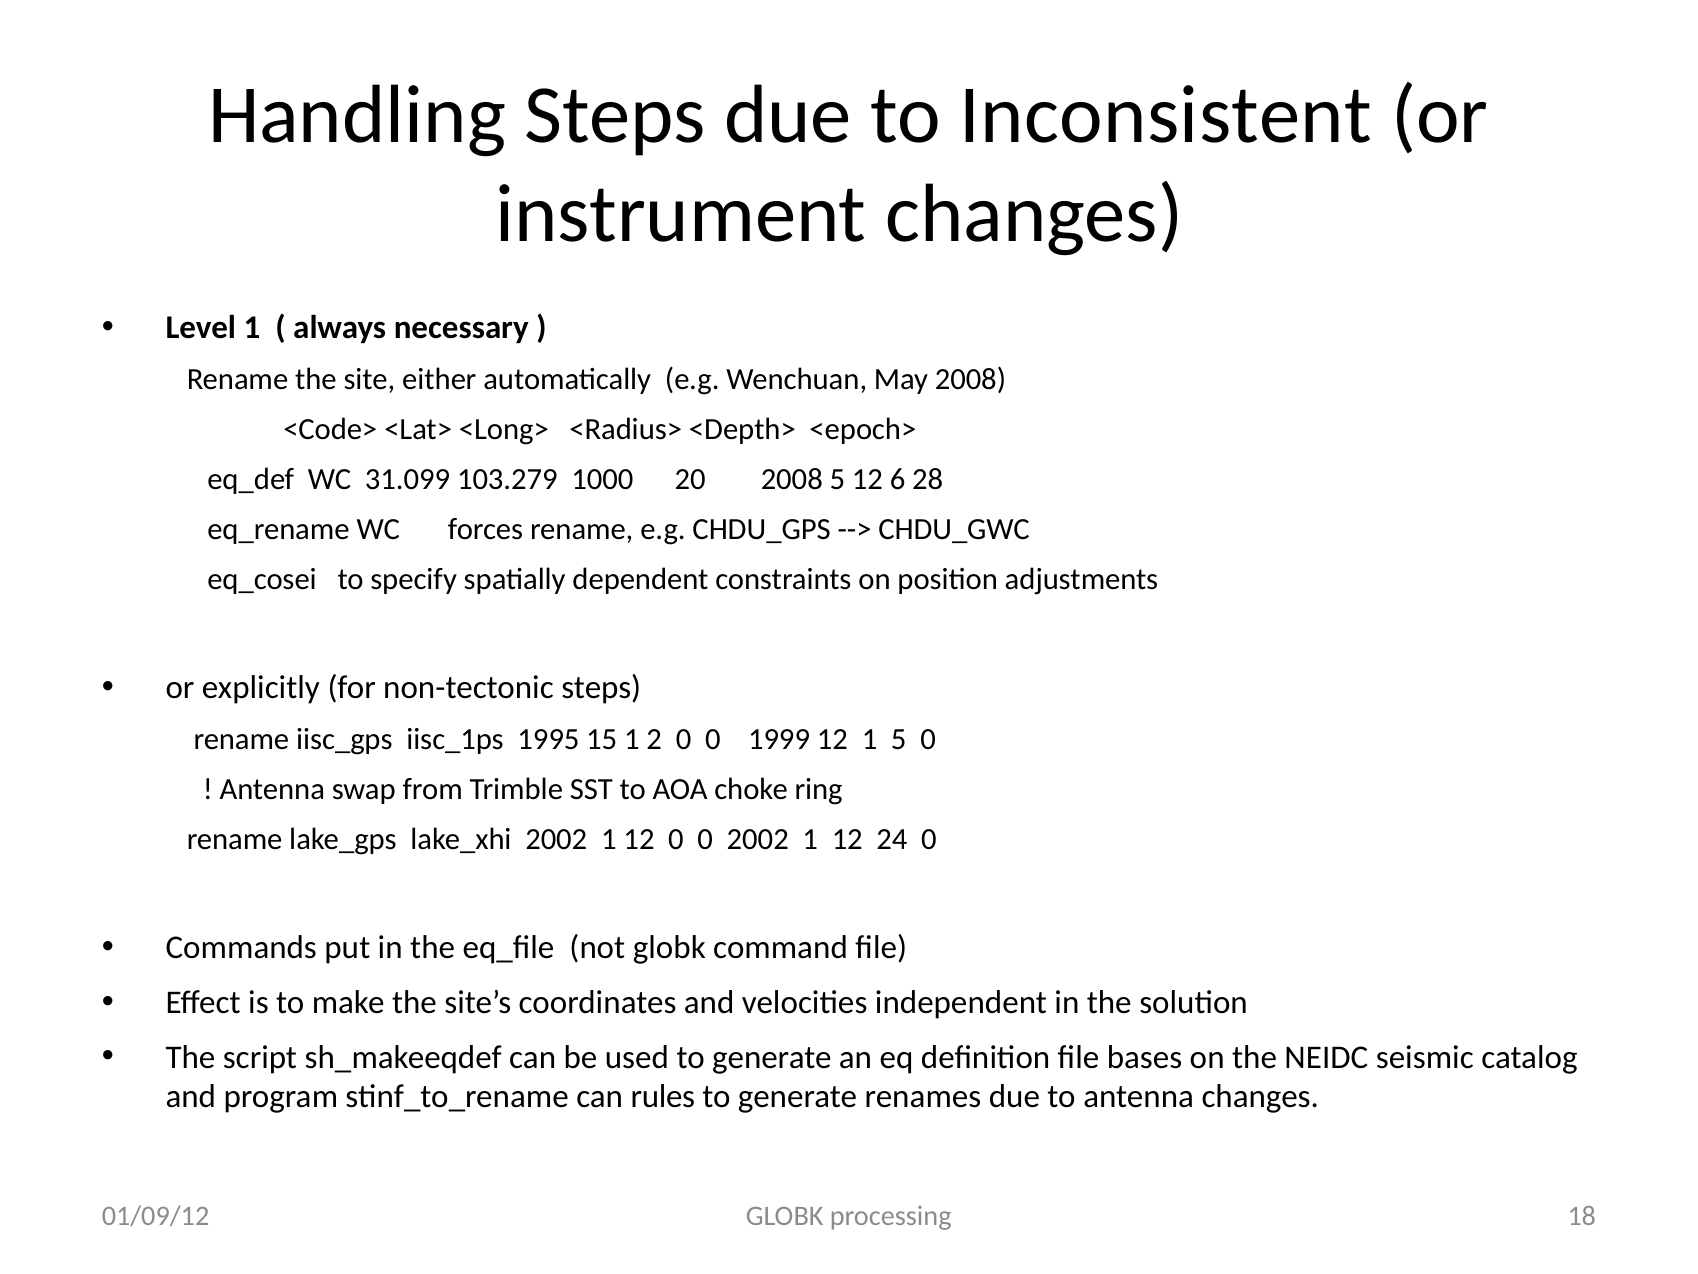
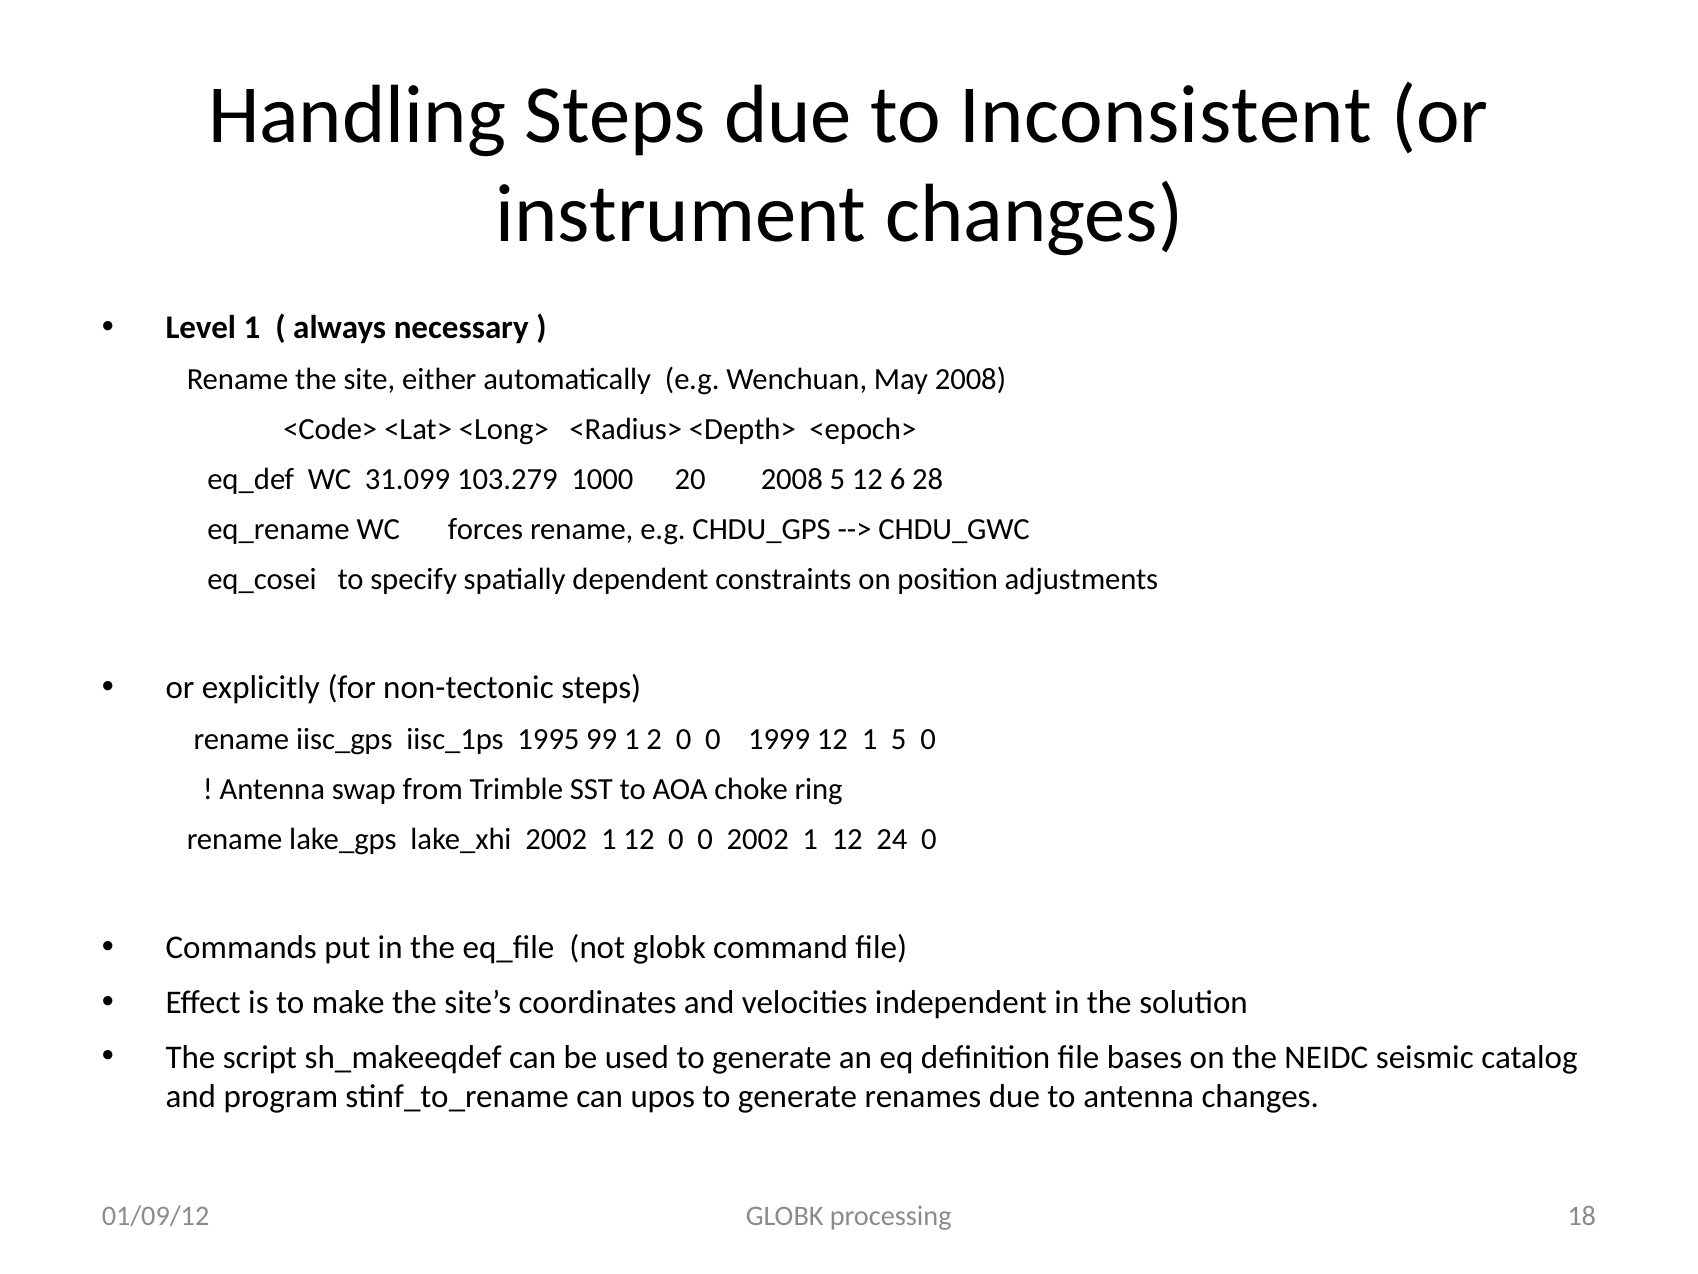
15: 15 -> 99 (602, 739)
rules: rules -> upos (663, 1096)
